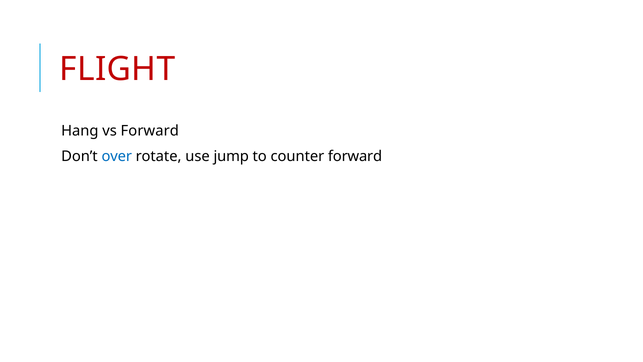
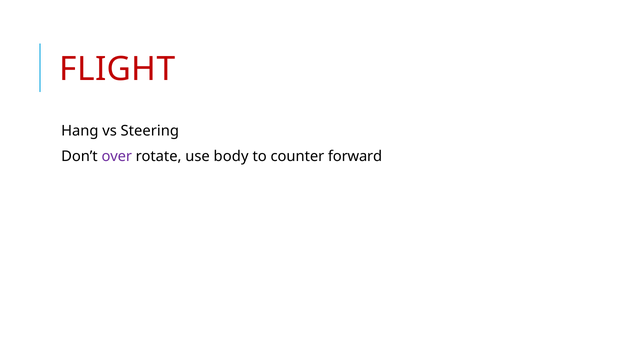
vs Forward: Forward -> Steering (150, 131)
over colour: blue -> purple (117, 156)
jump: jump -> body (231, 156)
